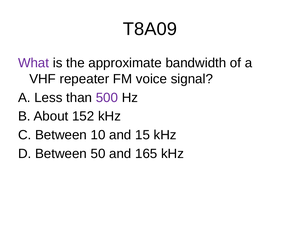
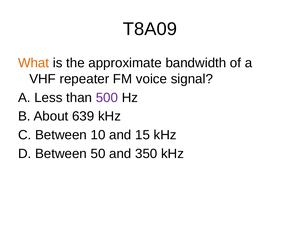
What colour: purple -> orange (34, 63)
152: 152 -> 639 (83, 116)
165: 165 -> 350 (146, 154)
